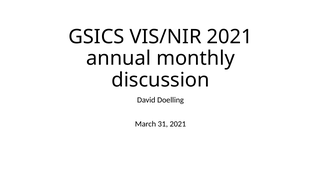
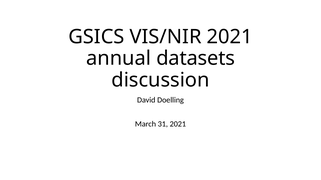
monthly: monthly -> datasets (196, 59)
